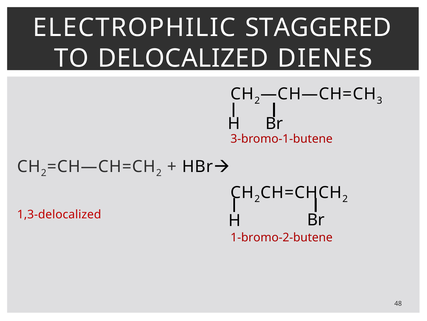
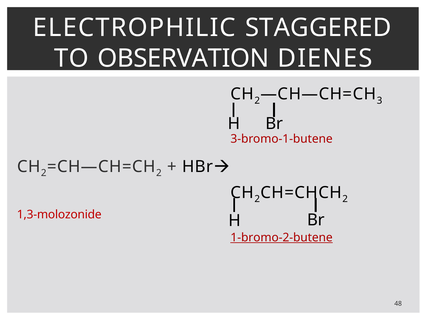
DELOCALIZED: DELOCALIZED -> OBSERVATION (183, 58)
1,3-delocalized: 1,3-delocalized -> 1,3-molozonide (59, 214)
1-bromo-2-butene underline: none -> present (282, 237)
